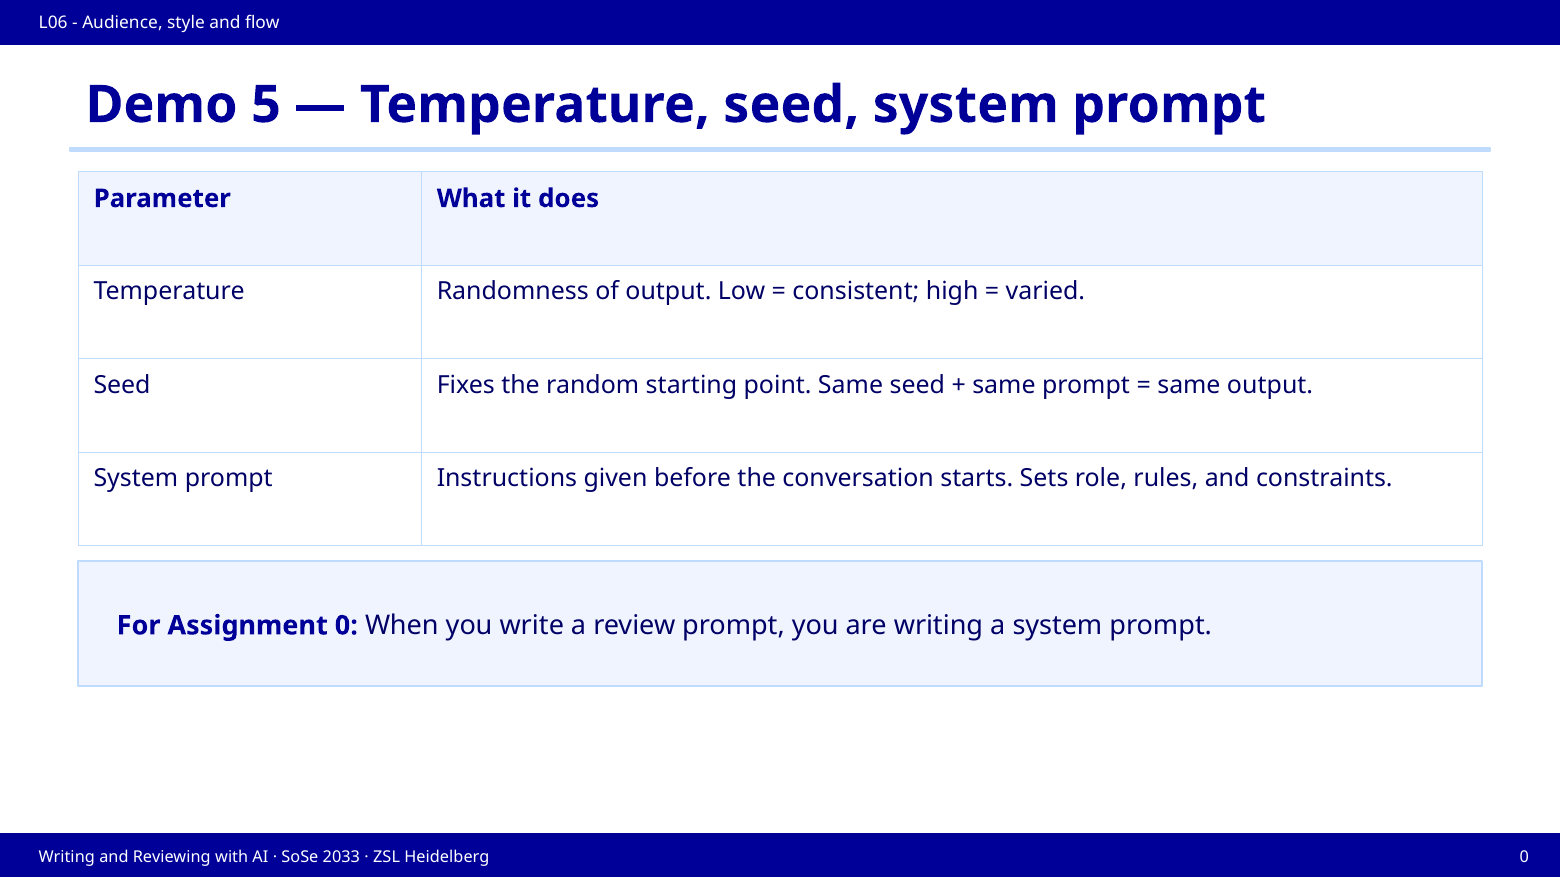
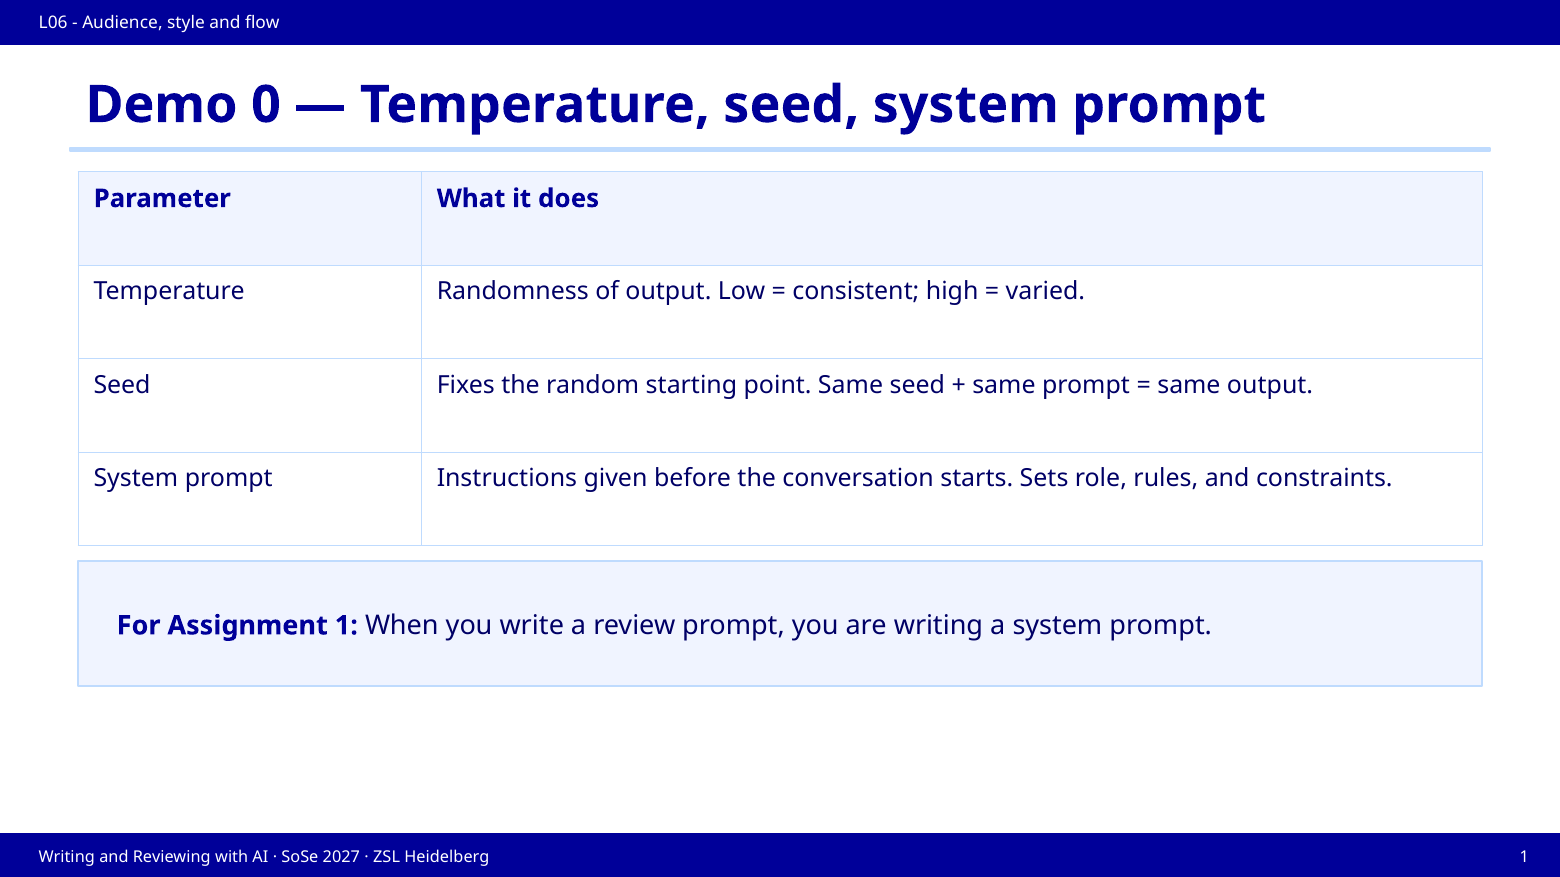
5: 5 -> 0 (266, 105)
Assignment 0: 0 -> 1 (346, 626)
2033: 2033 -> 2027 (341, 857)
Heidelberg 0: 0 -> 1 (1524, 857)
